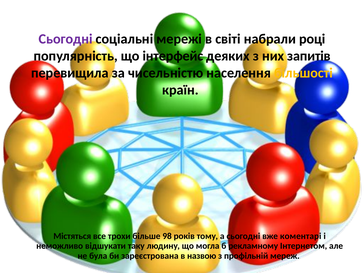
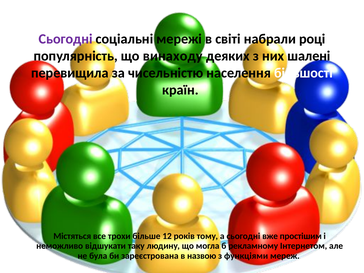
інтерфейс: інтерфейс -> винаходу (173, 56)
запитів: запитів -> шалені (309, 56)
більшості colour: yellow -> white (303, 73)
98: 98 -> 12 (167, 236)
коментарі: коментарі -> простішим (301, 236)
профільній: профільній -> функціями (246, 256)
